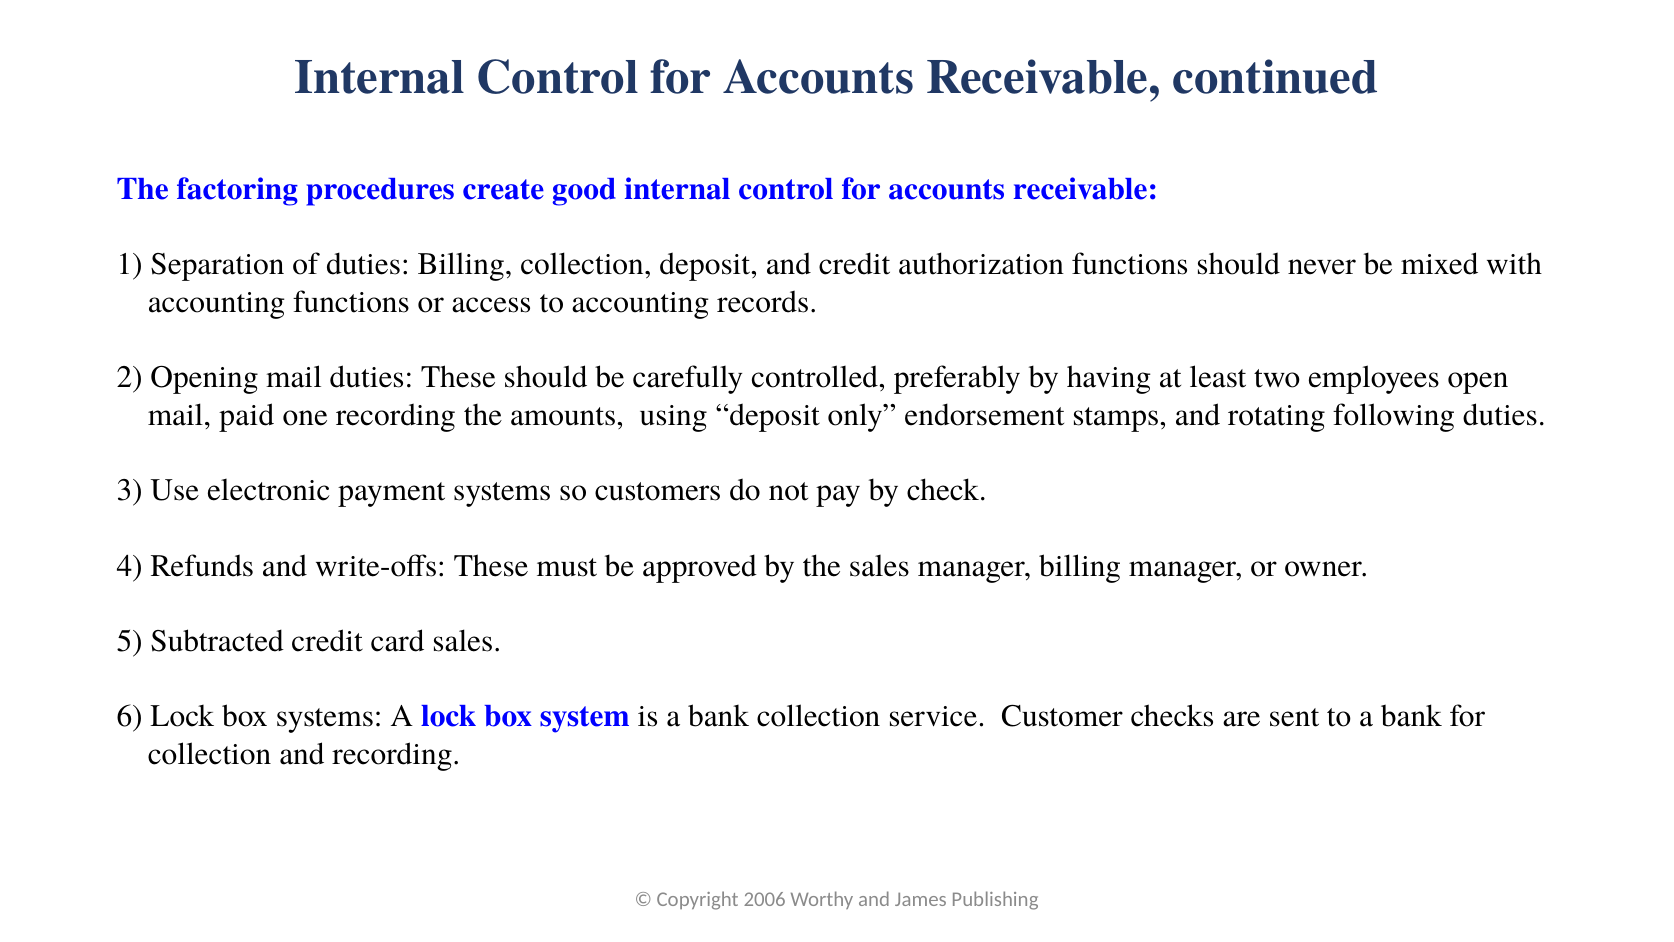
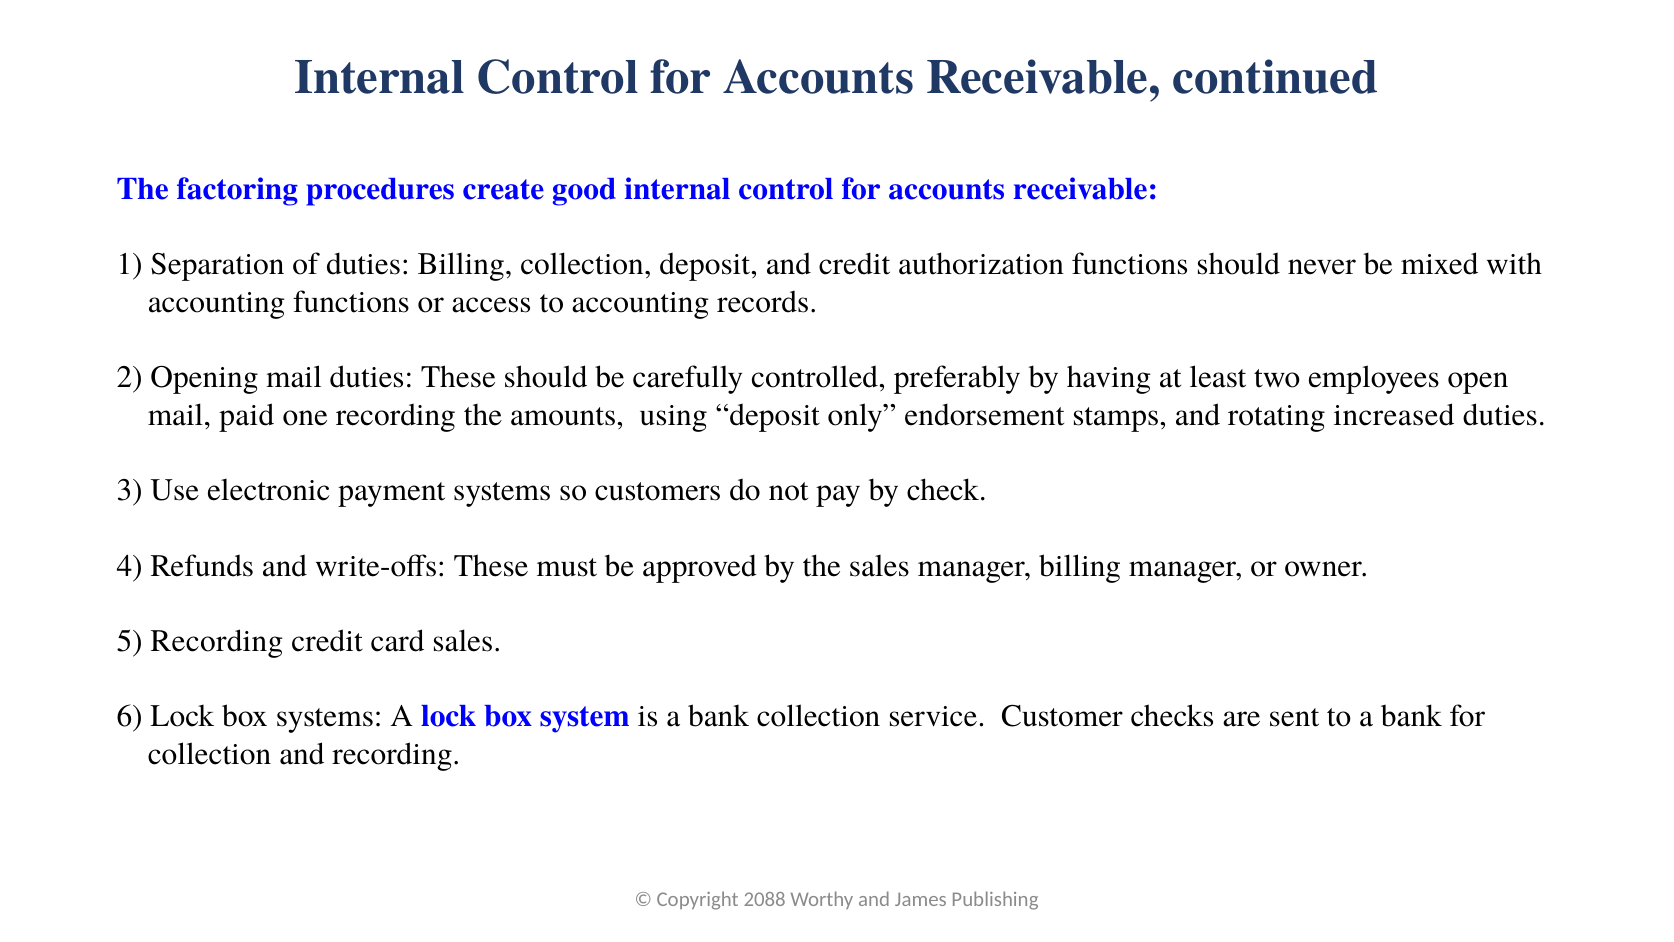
following: following -> increased (1394, 415)
5 Subtracted: Subtracted -> Recording (217, 641)
2006: 2006 -> 2088 (765, 899)
